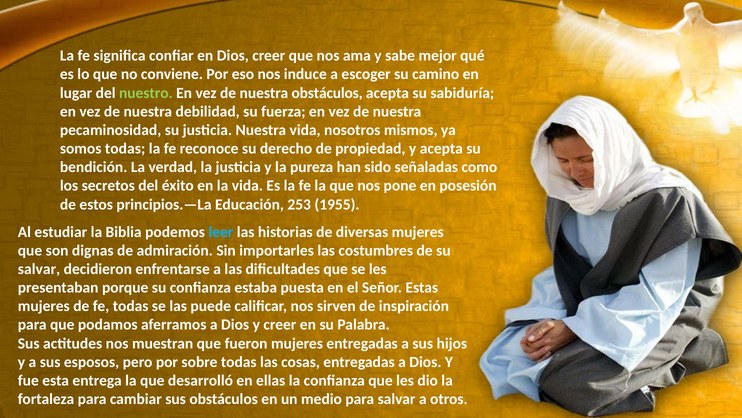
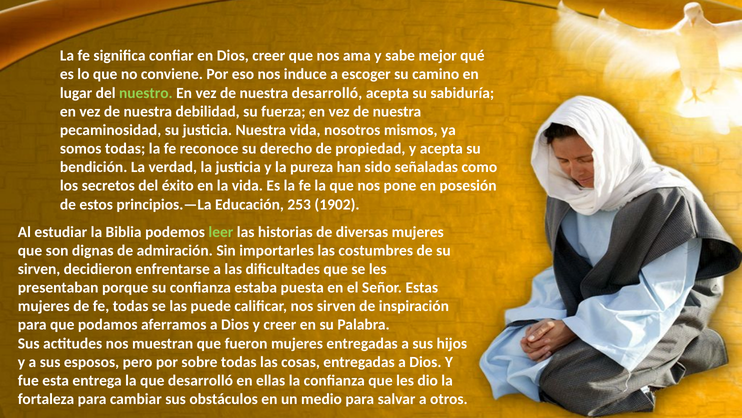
nuestra obstáculos: obstáculos -> desarrolló (327, 93)
1955: 1955 -> 1902 (337, 204)
leer colour: light blue -> light green (221, 232)
salvar: salvar -> sirven (39, 269)
